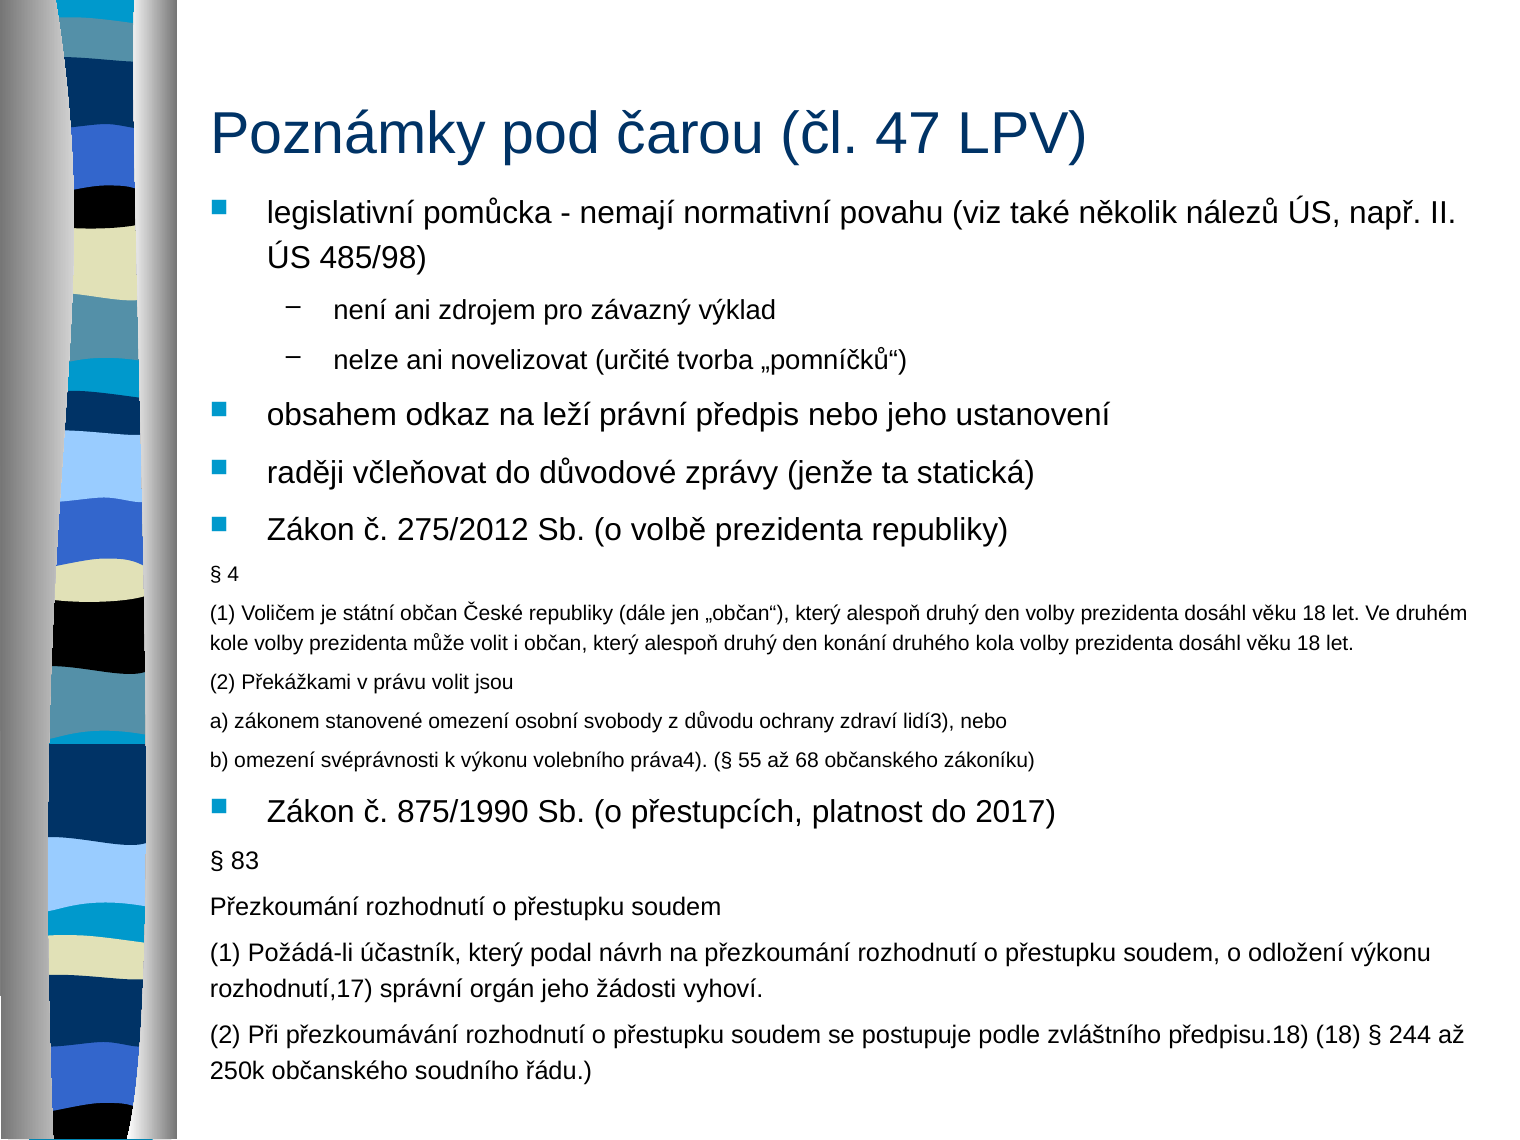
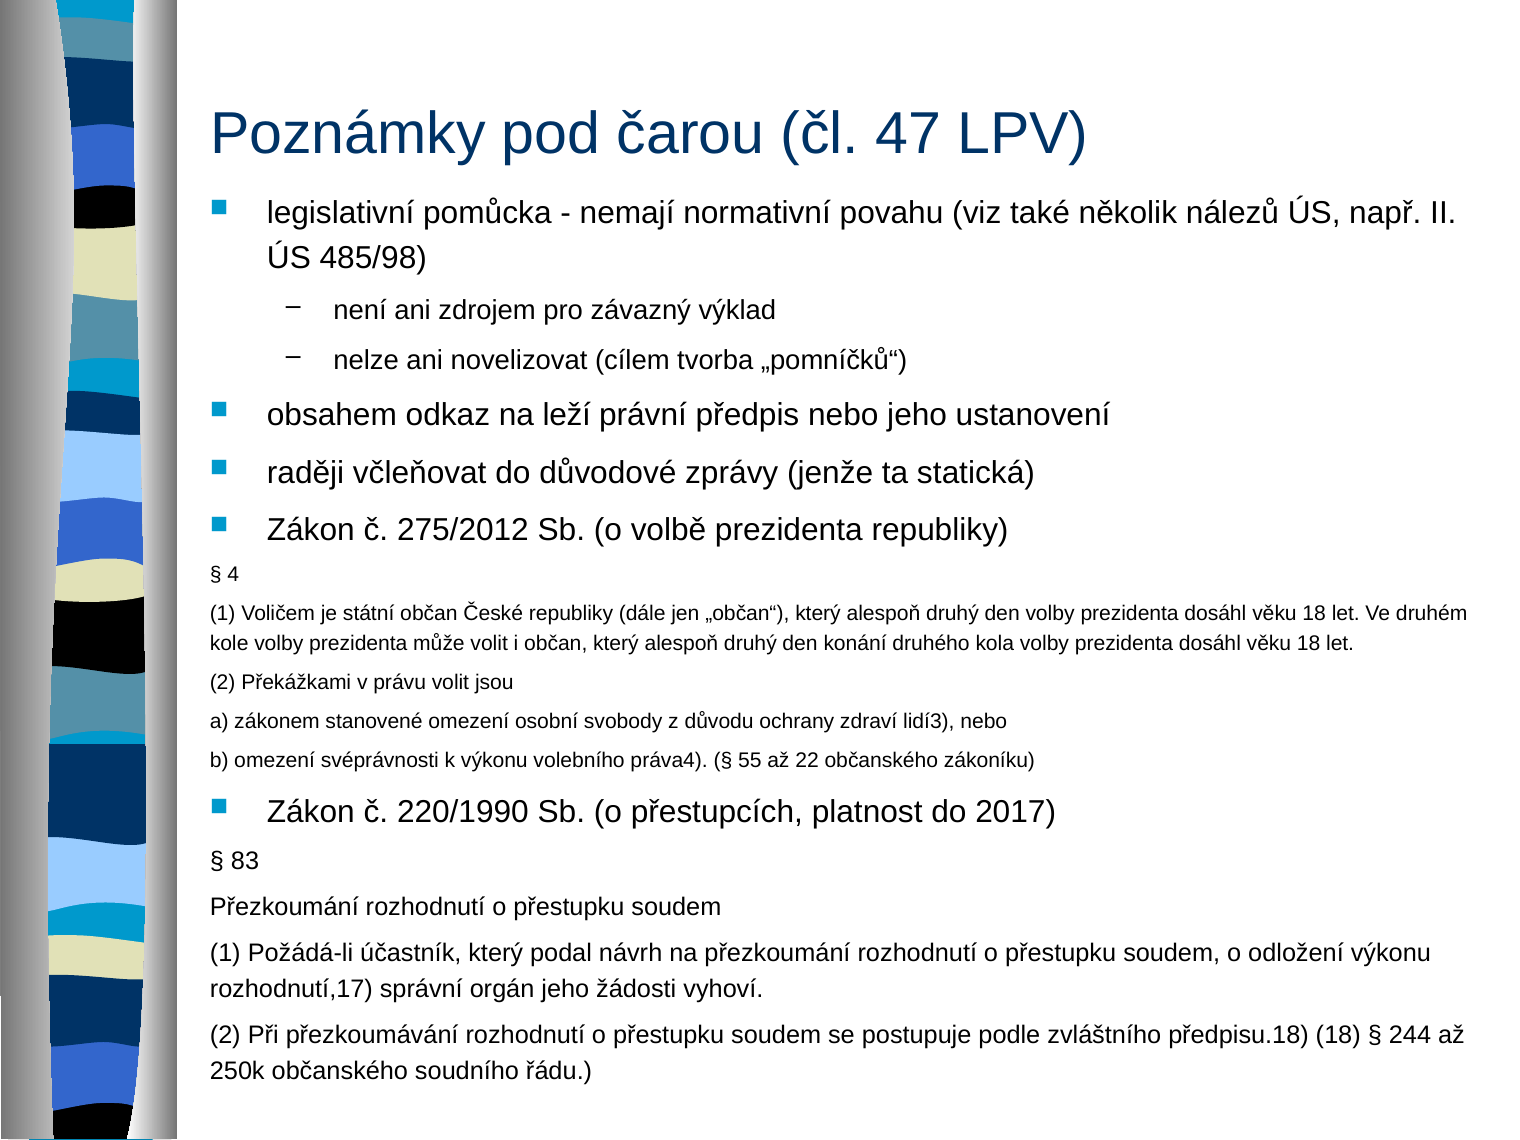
určité: určité -> cílem (632, 360)
68: 68 -> 22 (807, 760)
875/1990: 875/1990 -> 220/1990 (463, 812)
